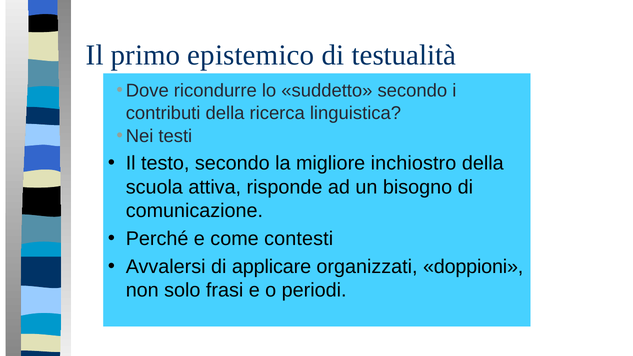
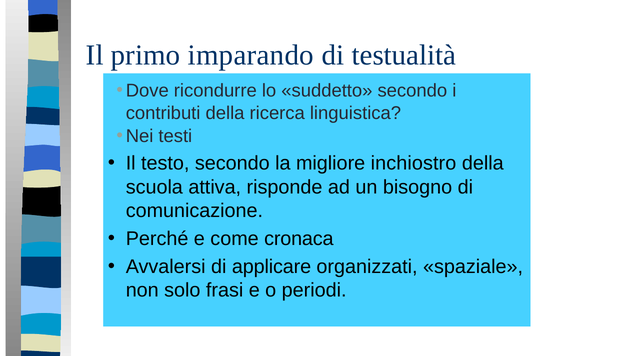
epistemico: epistemico -> imparando (251, 55)
contesti: contesti -> cronaca (299, 239)
doppioni: doppioni -> spaziale (473, 267)
